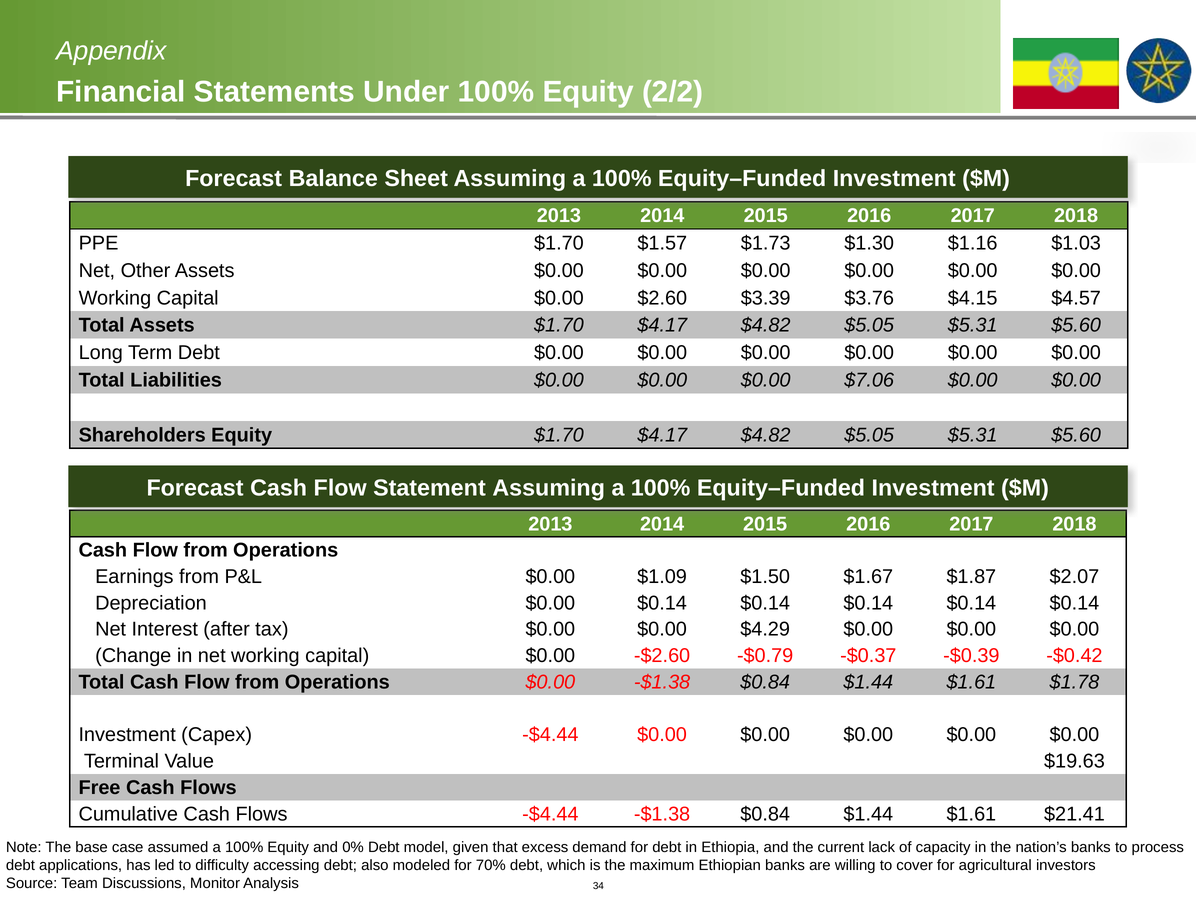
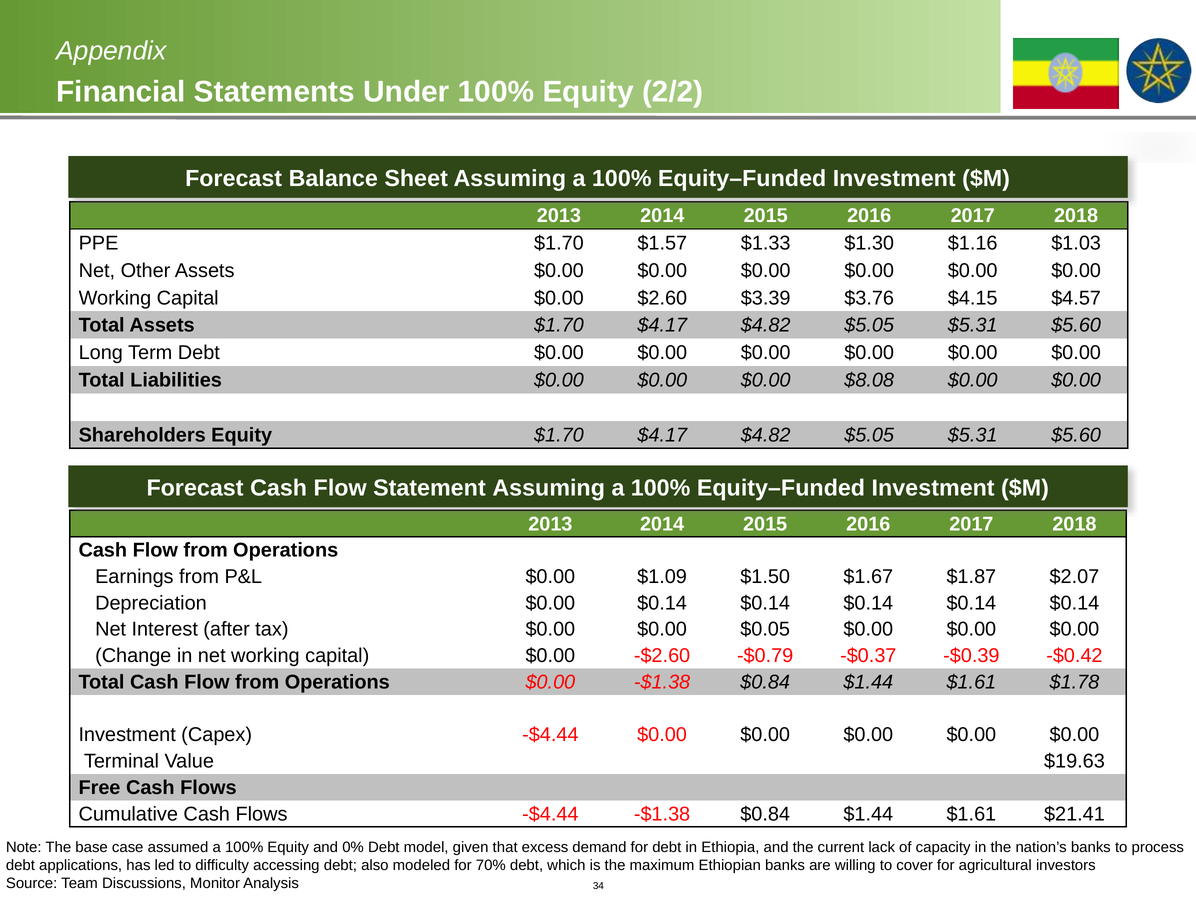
$1.73: $1.73 -> $1.33 (766, 243)
$7.06: $7.06 -> $8.08 (869, 380)
$4.29: $4.29 -> $0.05 (765, 629)
